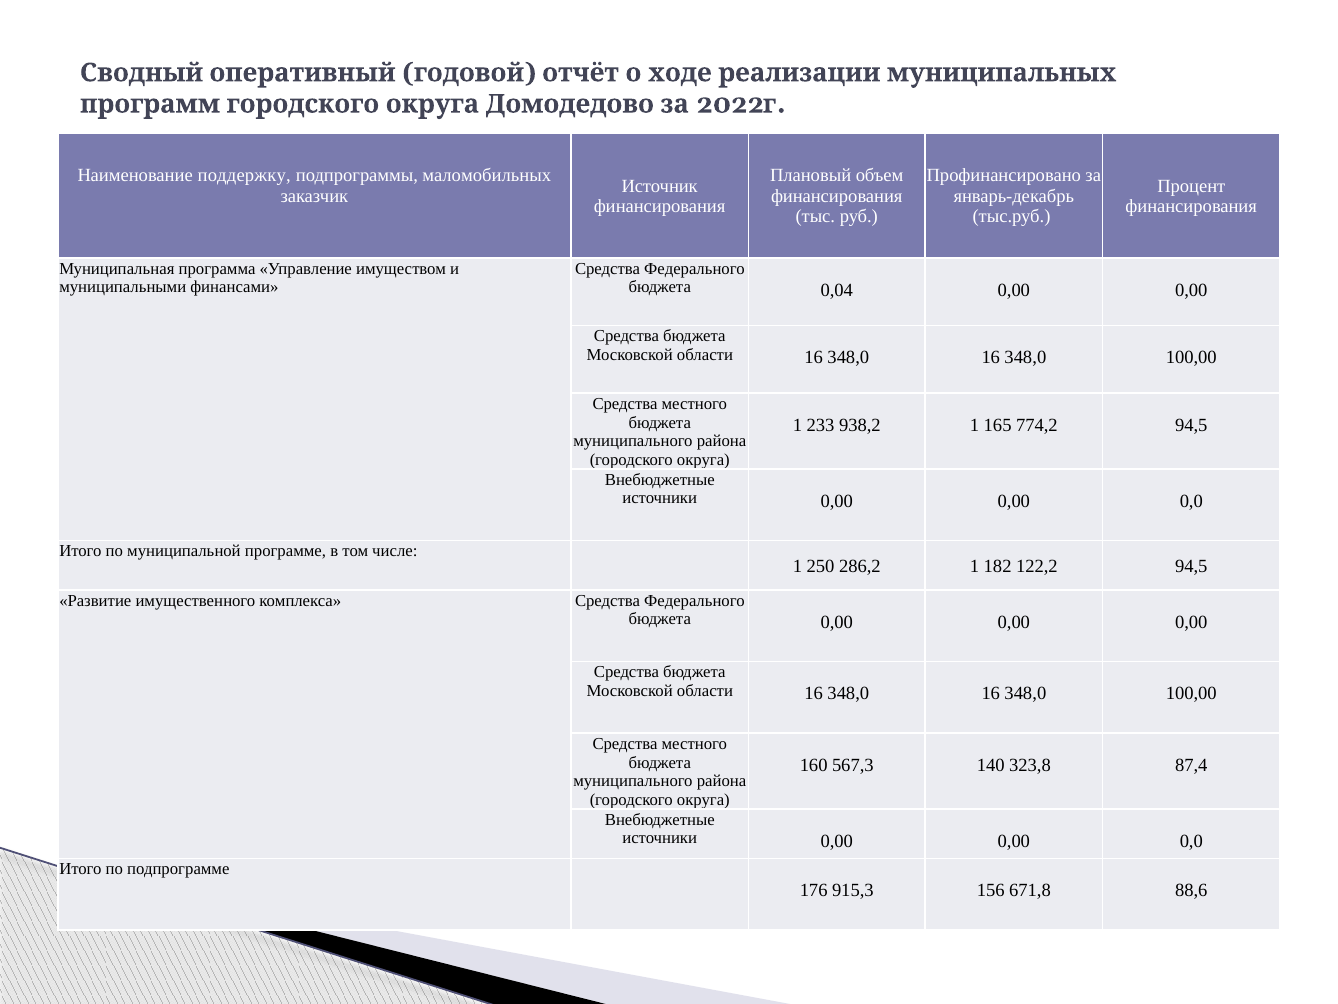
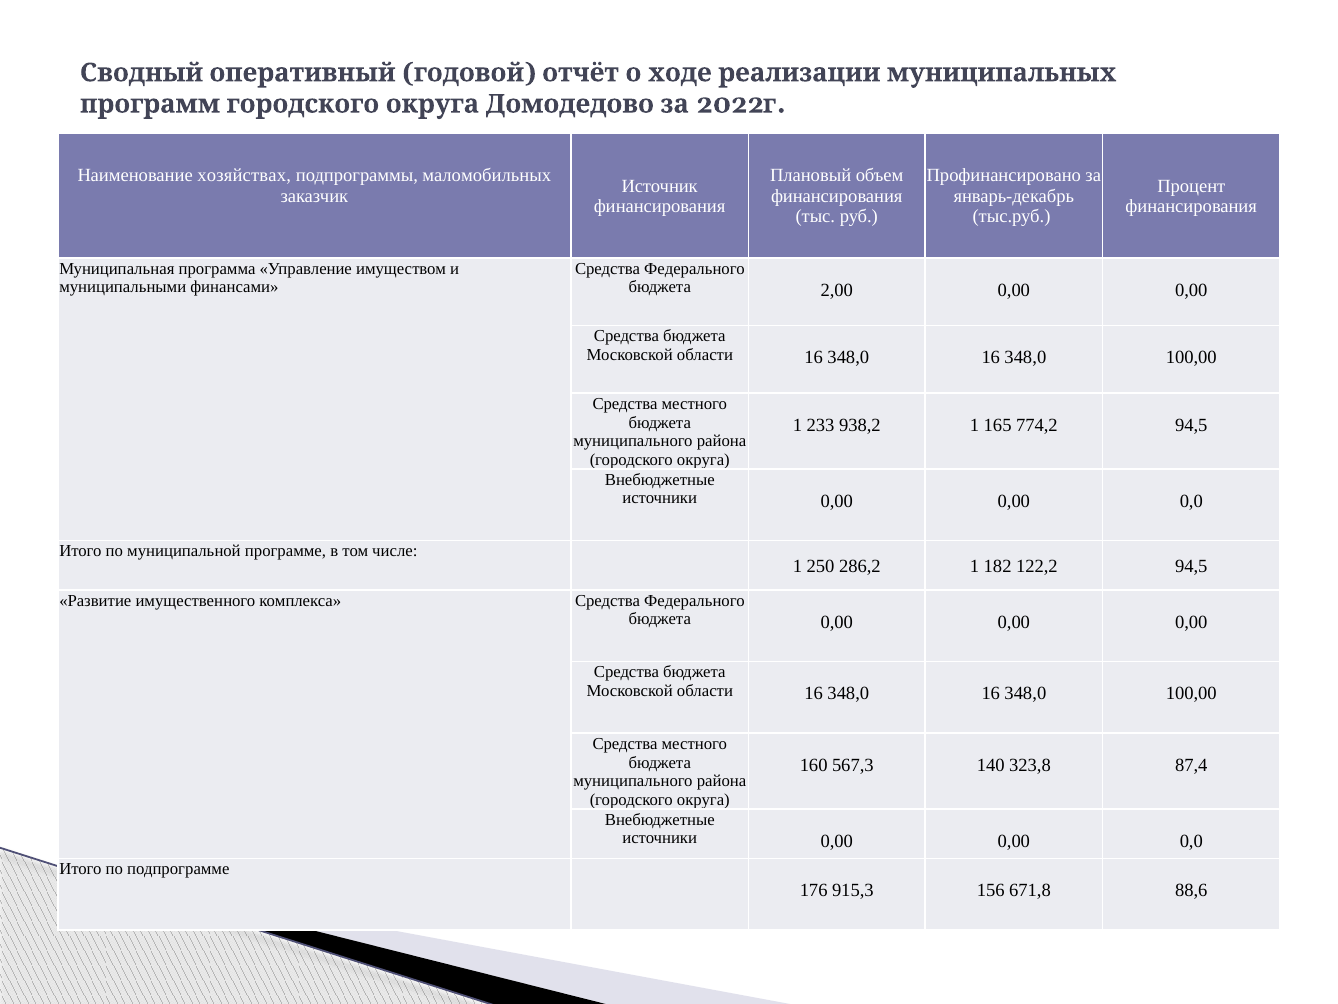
поддержку: поддержку -> хозяйствах (244, 176)
0,04: 0,04 -> 2,00 (837, 290)
